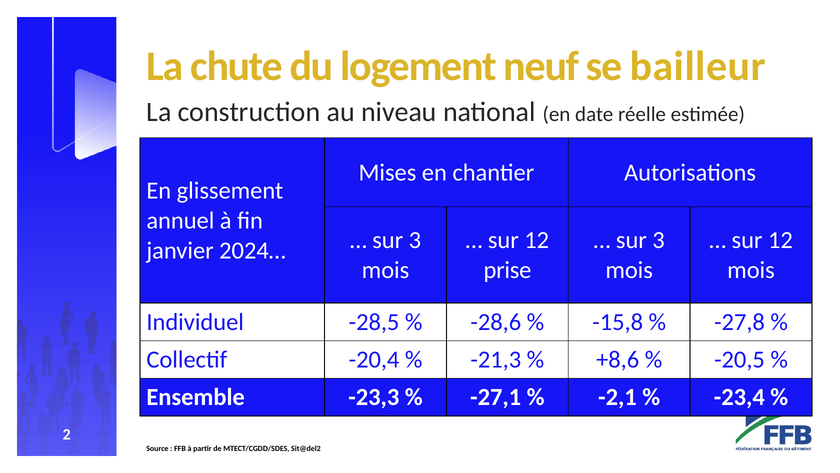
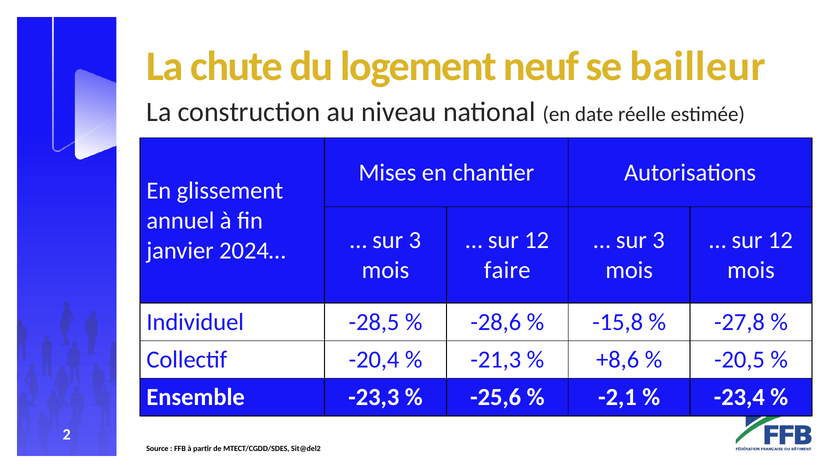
prise: prise -> faire (507, 270)
-27,1: -27,1 -> -25,6 (496, 397)
